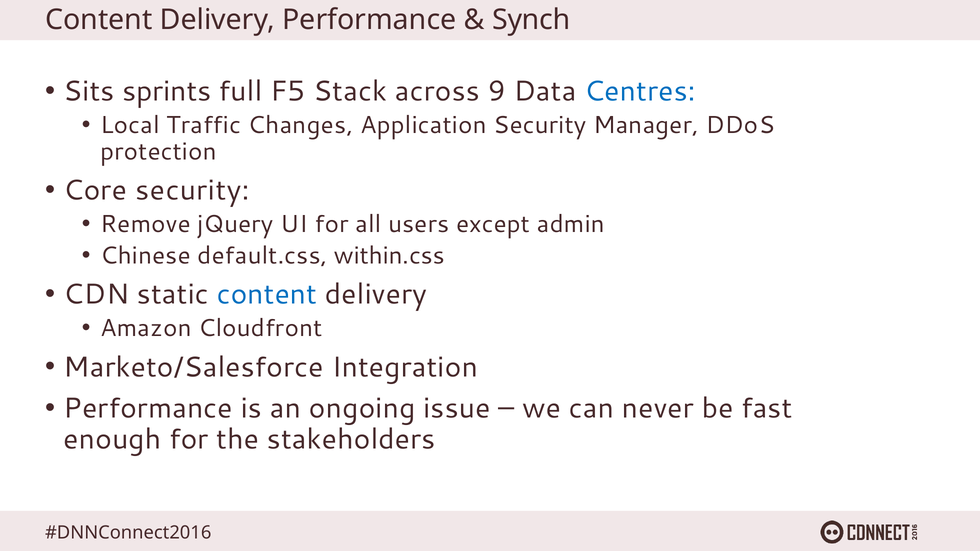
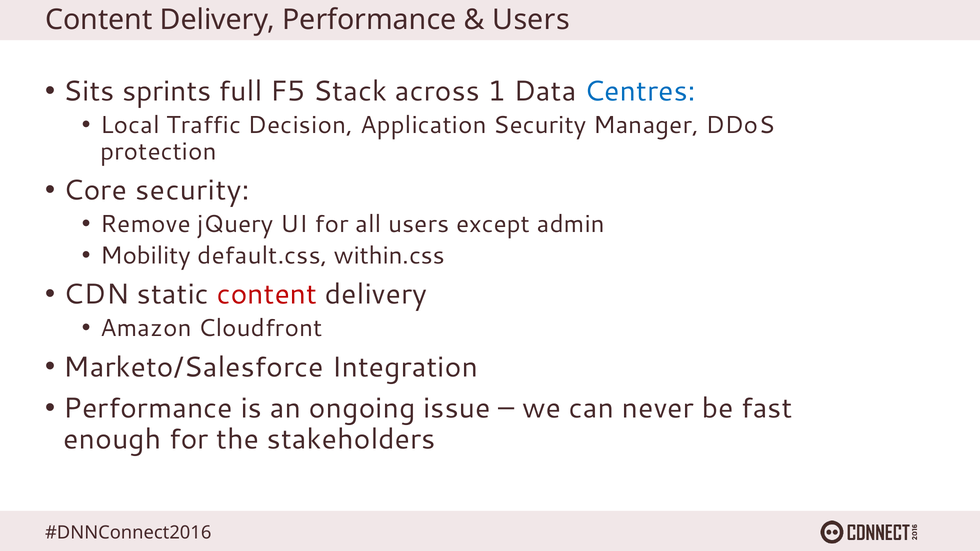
Synch: Synch -> Users (531, 20)
9: 9 -> 1 (497, 91)
Changes: Changes -> Decision (301, 125)
Chinese: Chinese -> Mobility (146, 256)
content colour: blue -> red (267, 295)
